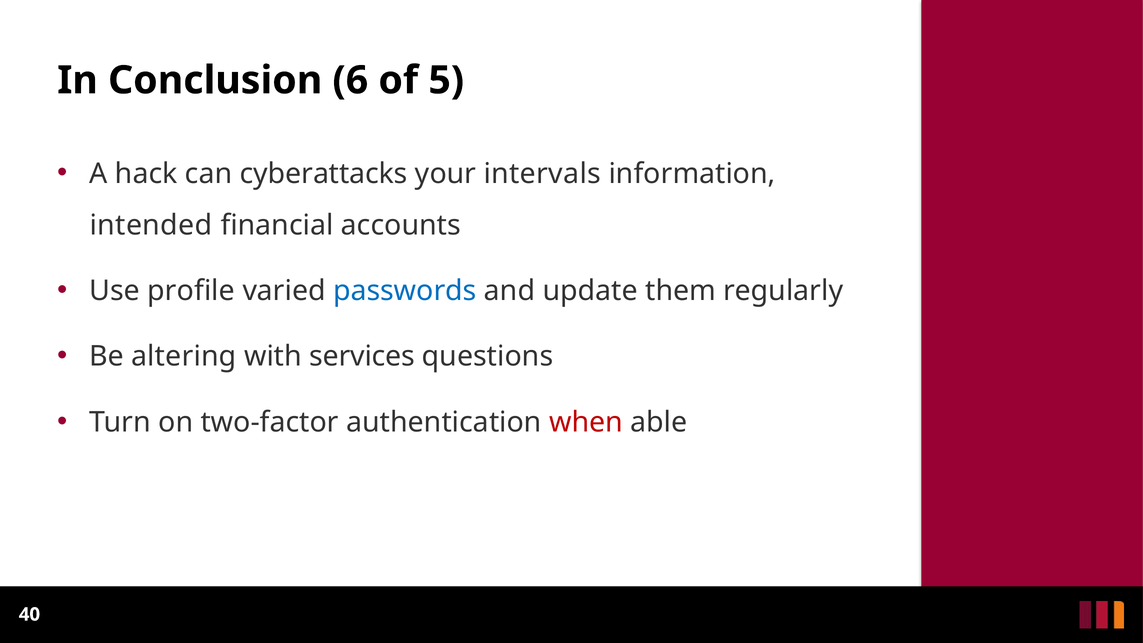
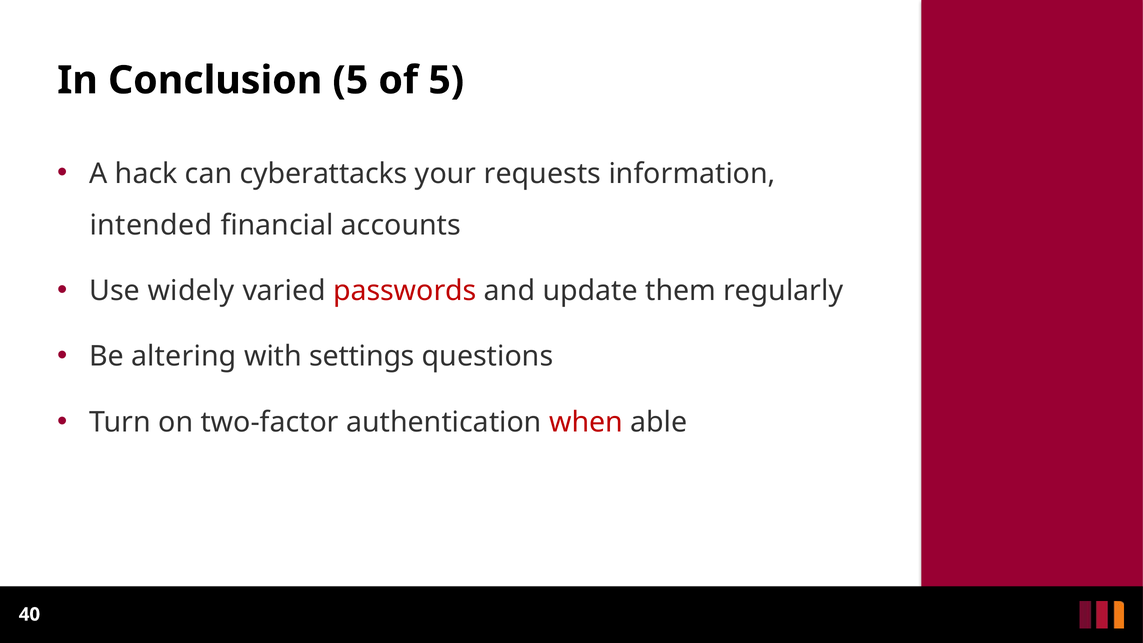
Conclusion 6: 6 -> 5 (350, 80)
intervals: intervals -> requests (542, 174)
profile: profile -> widely (191, 291)
passwords colour: blue -> red (405, 291)
services: services -> settings (362, 356)
